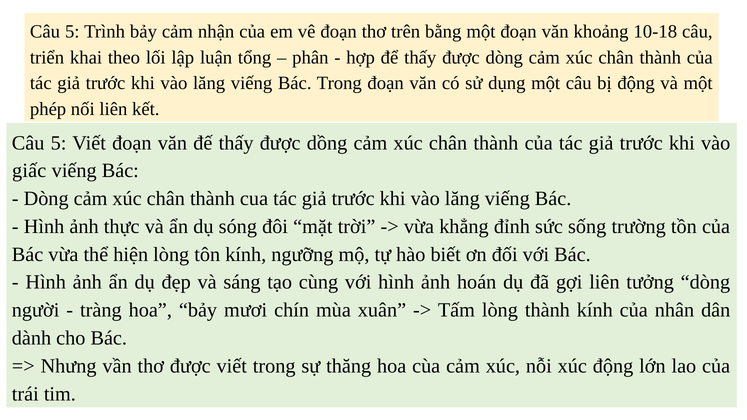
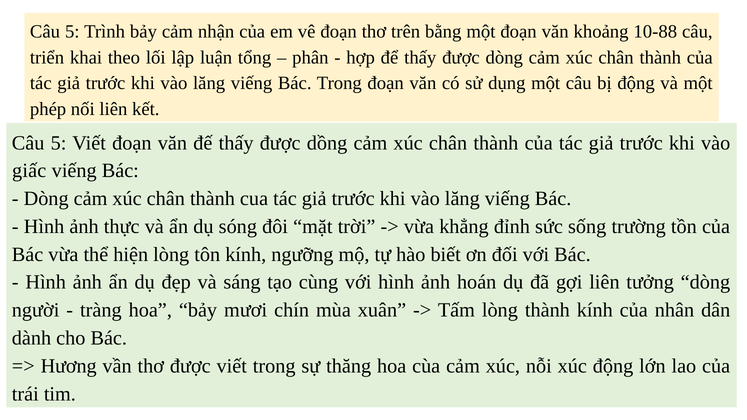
10-18: 10-18 -> 10-88 (655, 32)
Nhưng: Nhưng -> Hương (69, 366)
